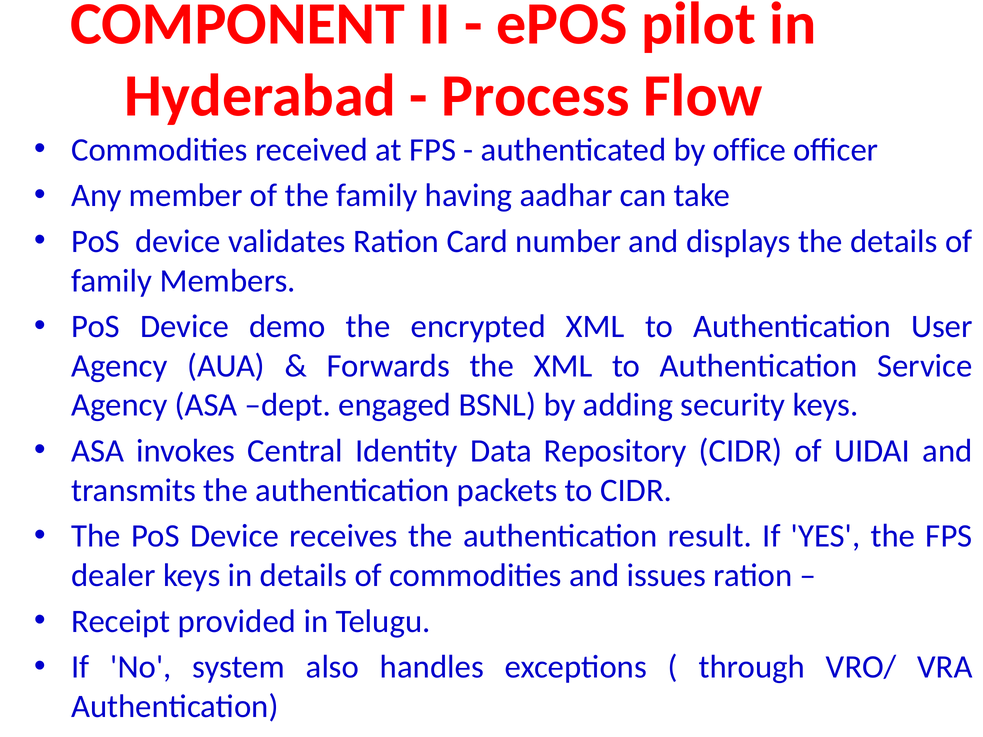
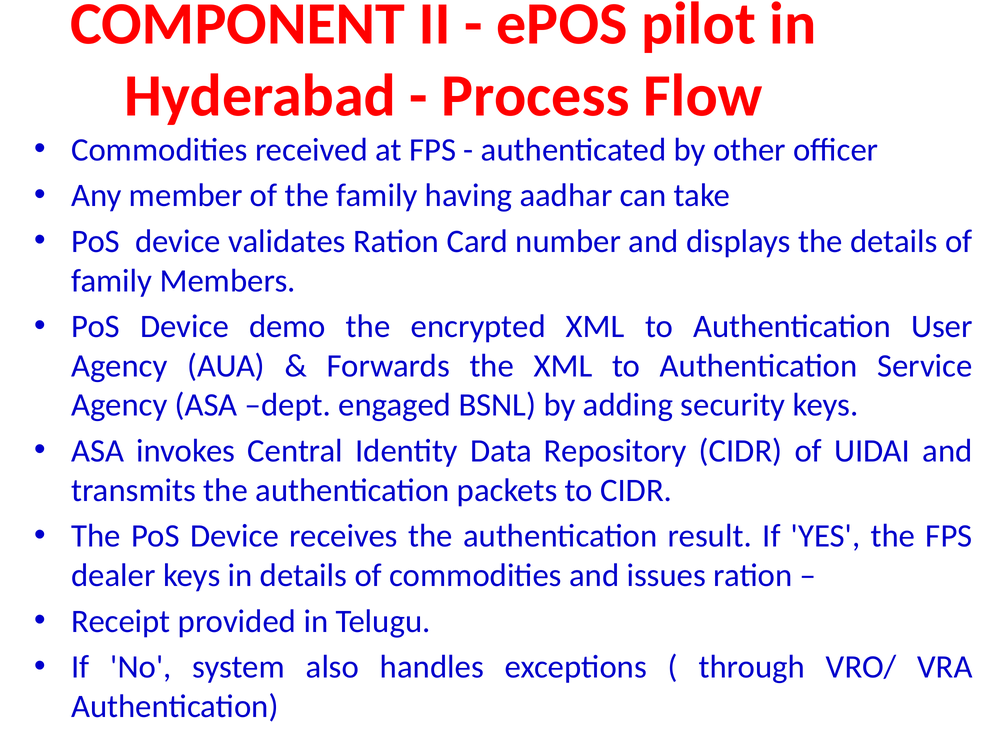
office: office -> other (749, 150)
